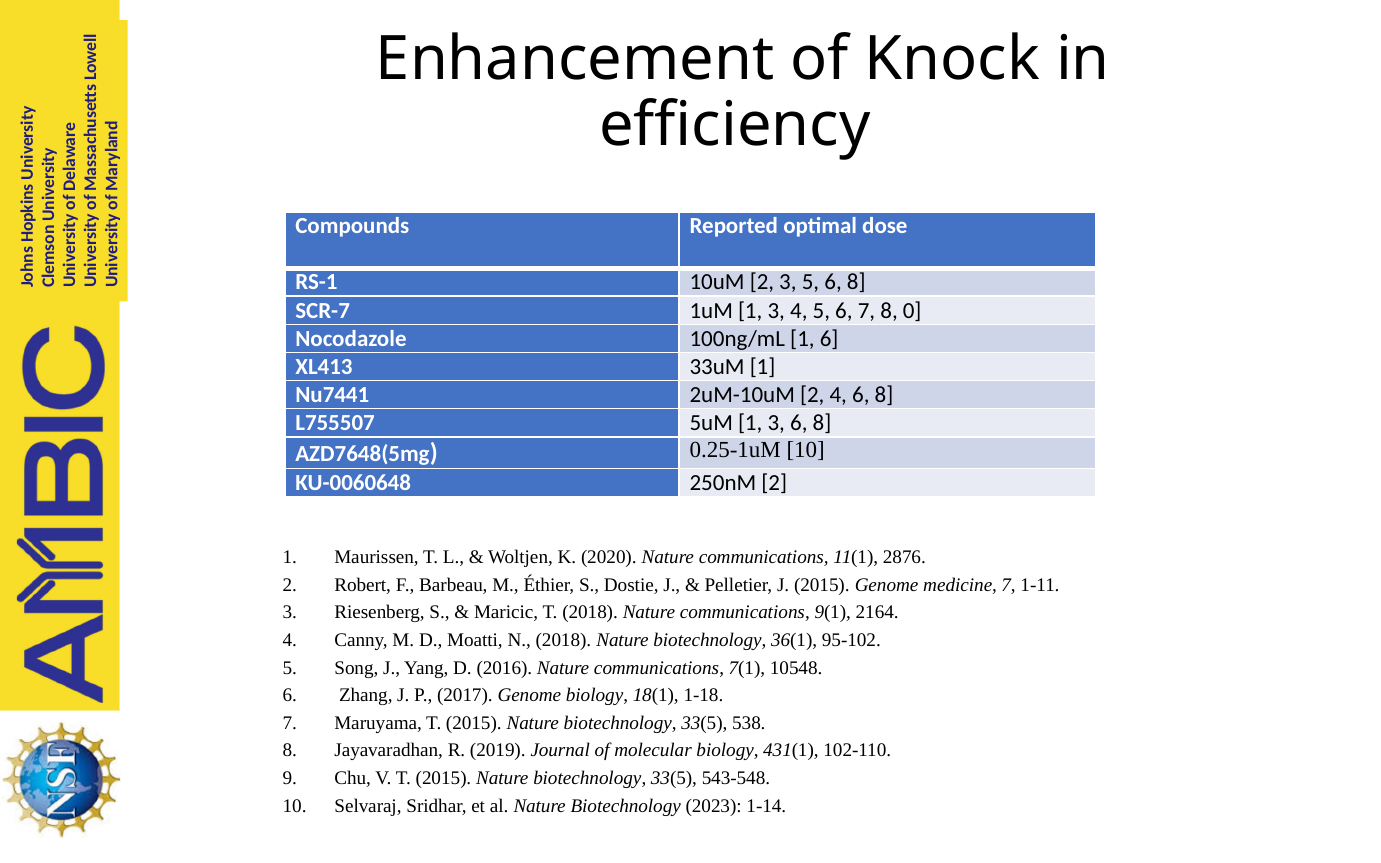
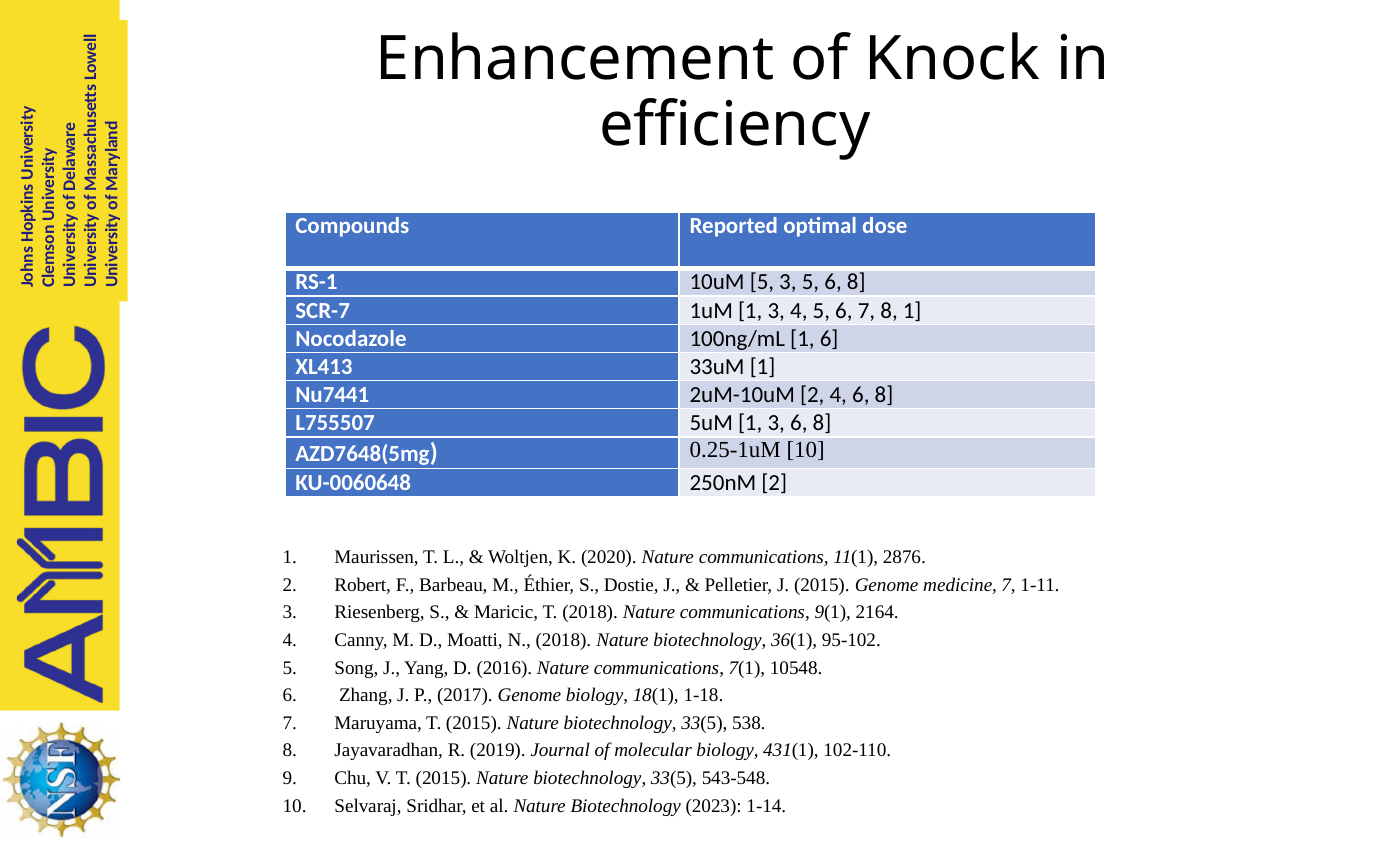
10uM 2: 2 -> 5 (762, 282)
8 0: 0 -> 1 (912, 311)
